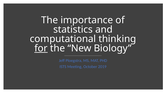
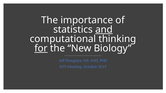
and underline: none -> present (104, 30)
